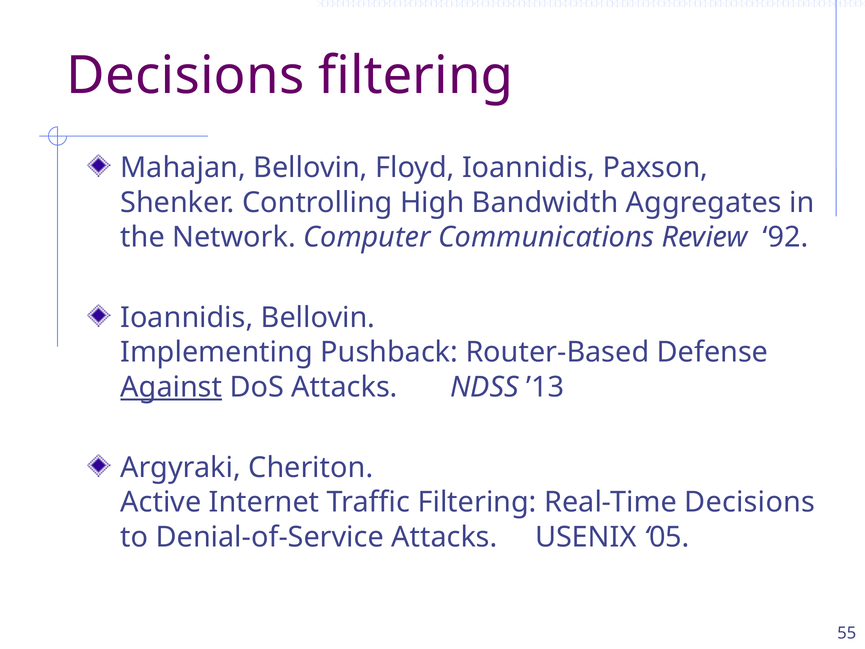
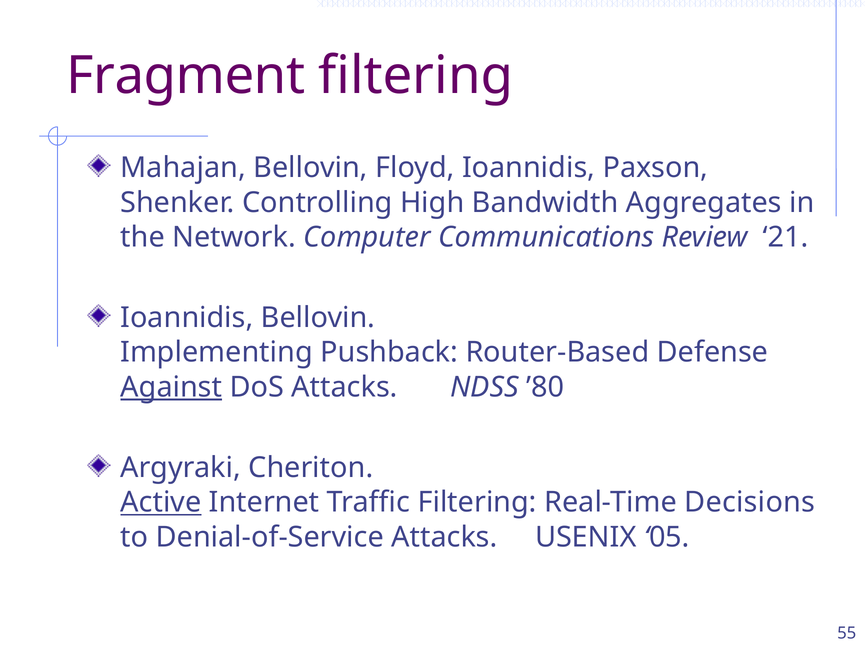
Decisions: Decisions -> Fragment (186, 76)
92: 92 -> 21 (786, 237)
’13: ’13 -> ’80 (545, 387)
Active underline: none -> present (161, 502)
